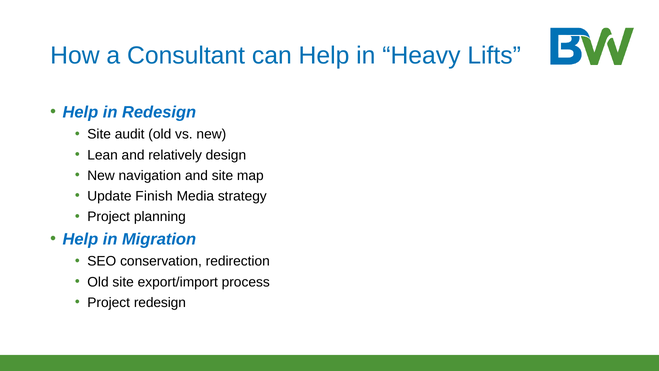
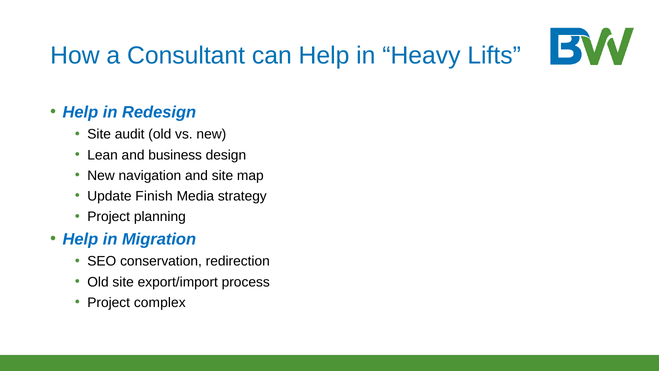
relatively: relatively -> business (175, 155)
Project redesign: redesign -> complex (160, 302)
